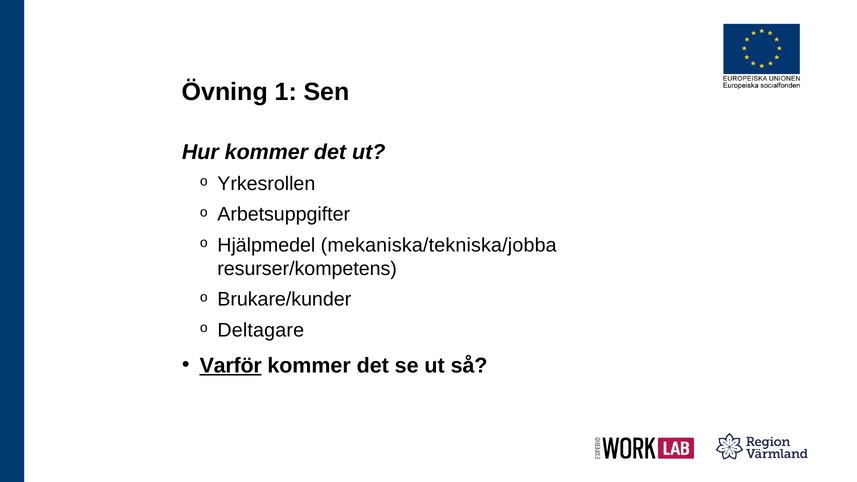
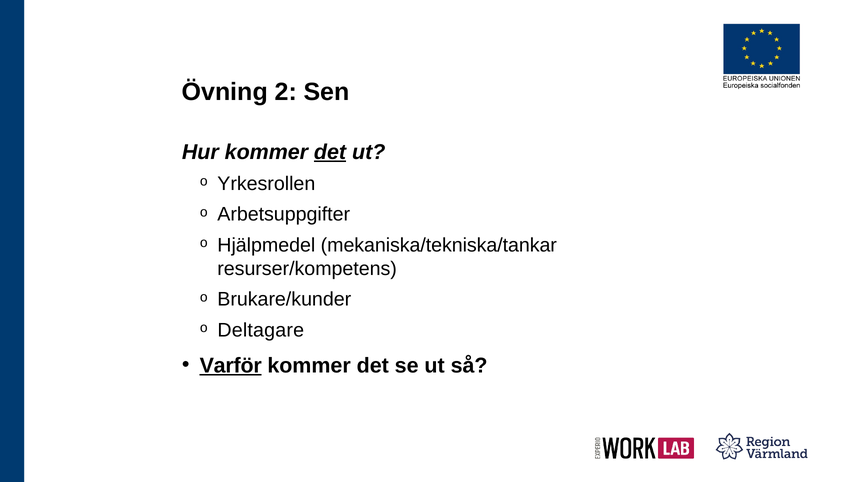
1: 1 -> 2 (286, 92)
det underline: none -> present (330, 152)
mekaniska/tekniska/jobba: mekaniska/tekniska/jobba -> mekaniska/tekniska/tankar (439, 245)
